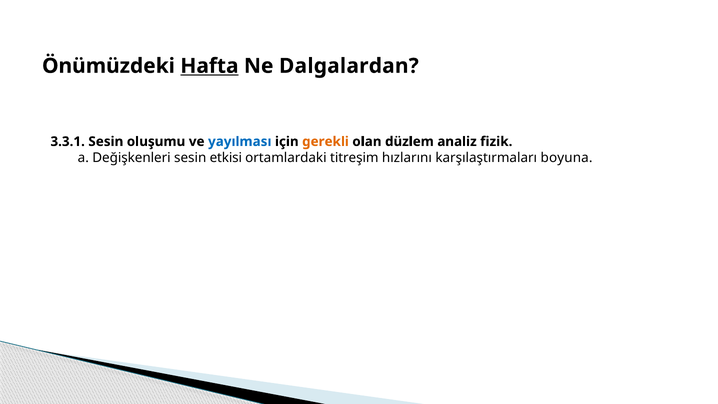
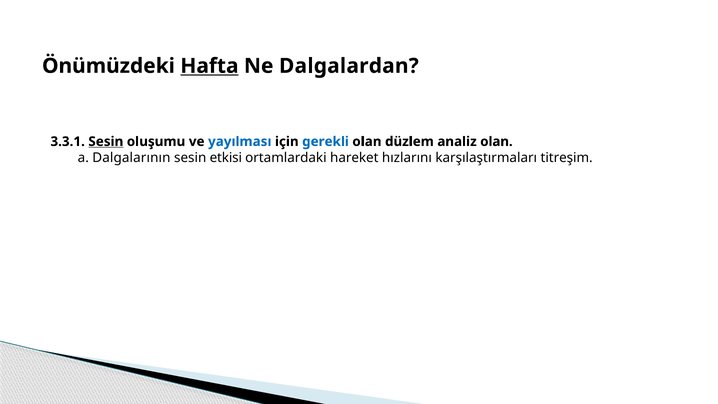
Sesin underline: none -> present (106, 142)
gerekli colour: orange -> blue (325, 142)
analiz fizik: fizik -> olan (496, 142)
Değişkenleri: Değişkenleri -> Dalgalarının (131, 158)
titreşim: titreşim -> hareket (354, 158)
boyuna: boyuna -> titreşim (567, 158)
